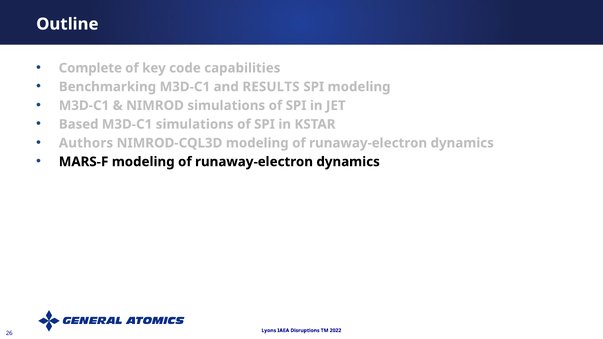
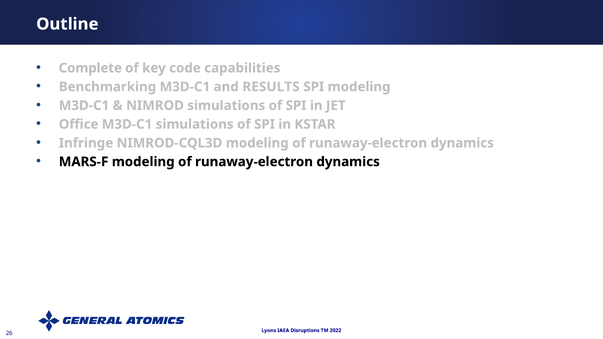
Based: Based -> Office (79, 124)
Authors: Authors -> Infringe (86, 143)
